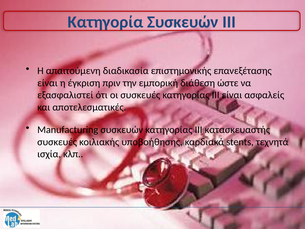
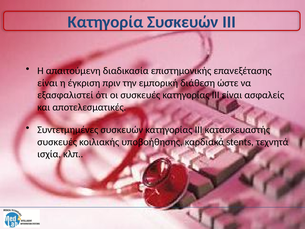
Manufacturing: Manufacturing -> Συντετμημένες (68, 130)
